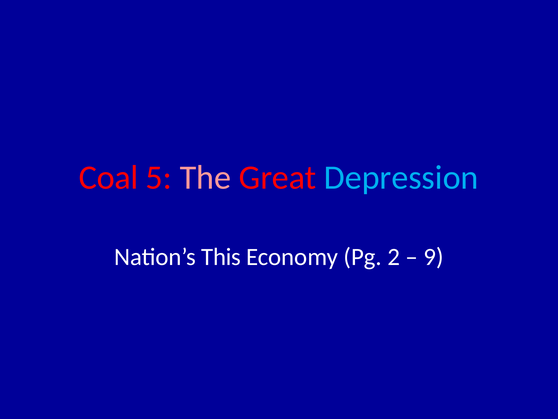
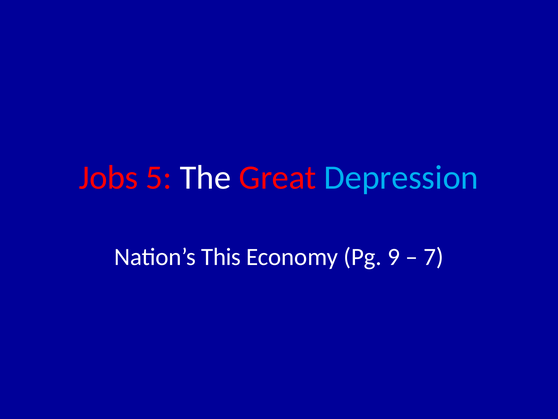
Coal: Coal -> Jobs (109, 177)
The colour: pink -> white (205, 177)
2: 2 -> 9 (394, 257)
9: 9 -> 7 (434, 257)
